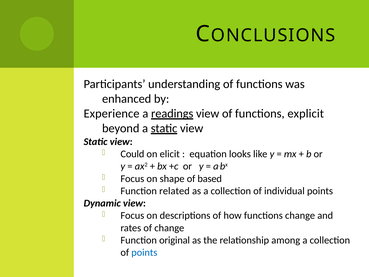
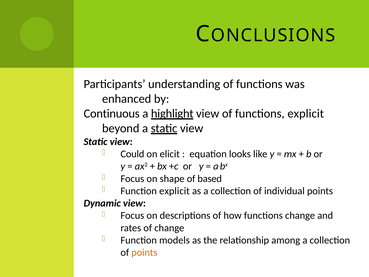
Experience: Experience -> Continuous (112, 113)
readings: readings -> highlight (172, 113)
Function related: related -> explicit (174, 191)
original: original -> models (175, 240)
points colour: blue -> orange (144, 252)
